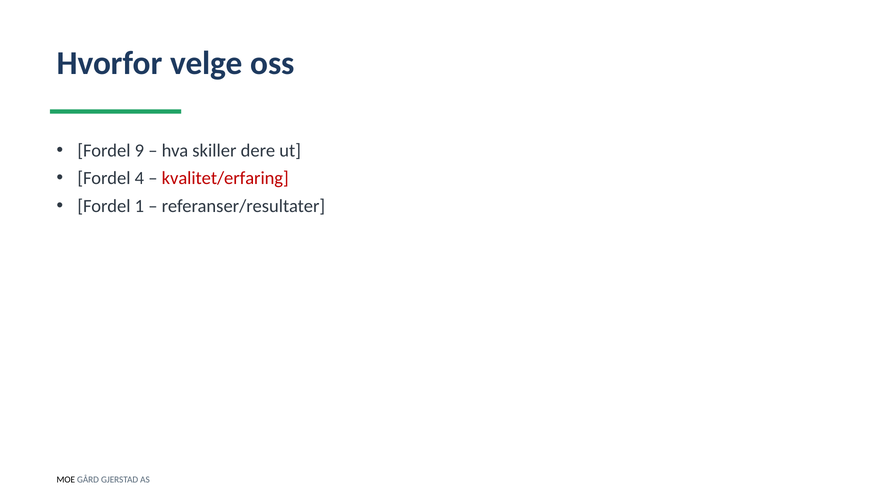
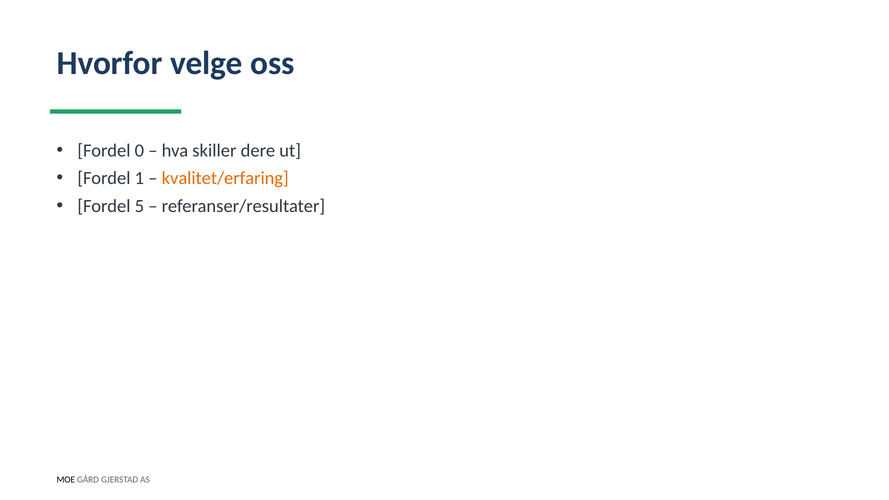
9: 9 -> 0 (139, 151)
4: 4 -> 1 (139, 178)
kvalitet/erfaring colour: red -> orange (225, 178)
1: 1 -> 5 (139, 206)
